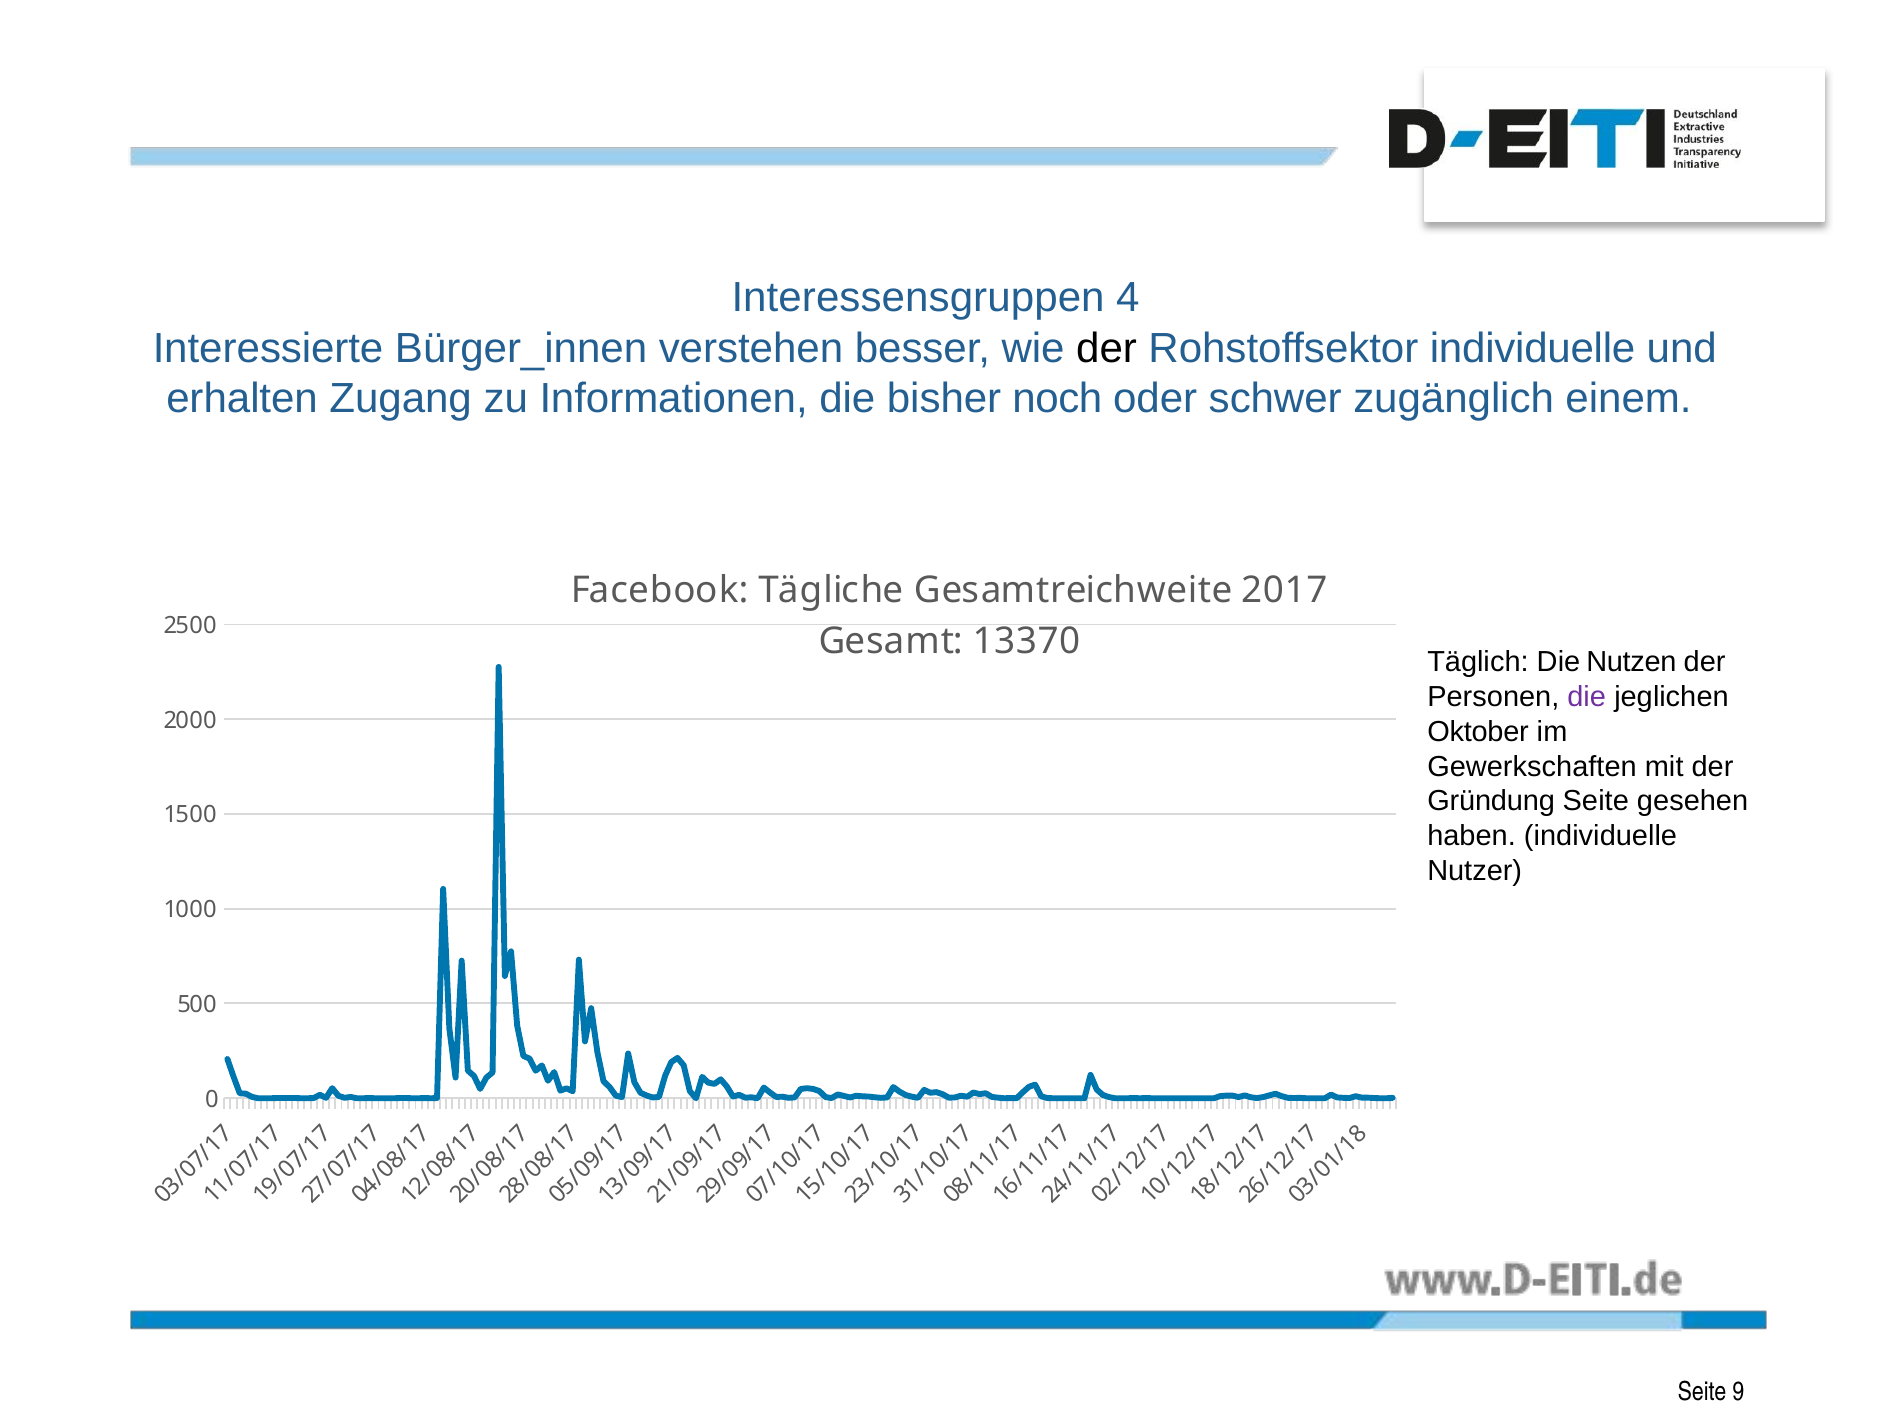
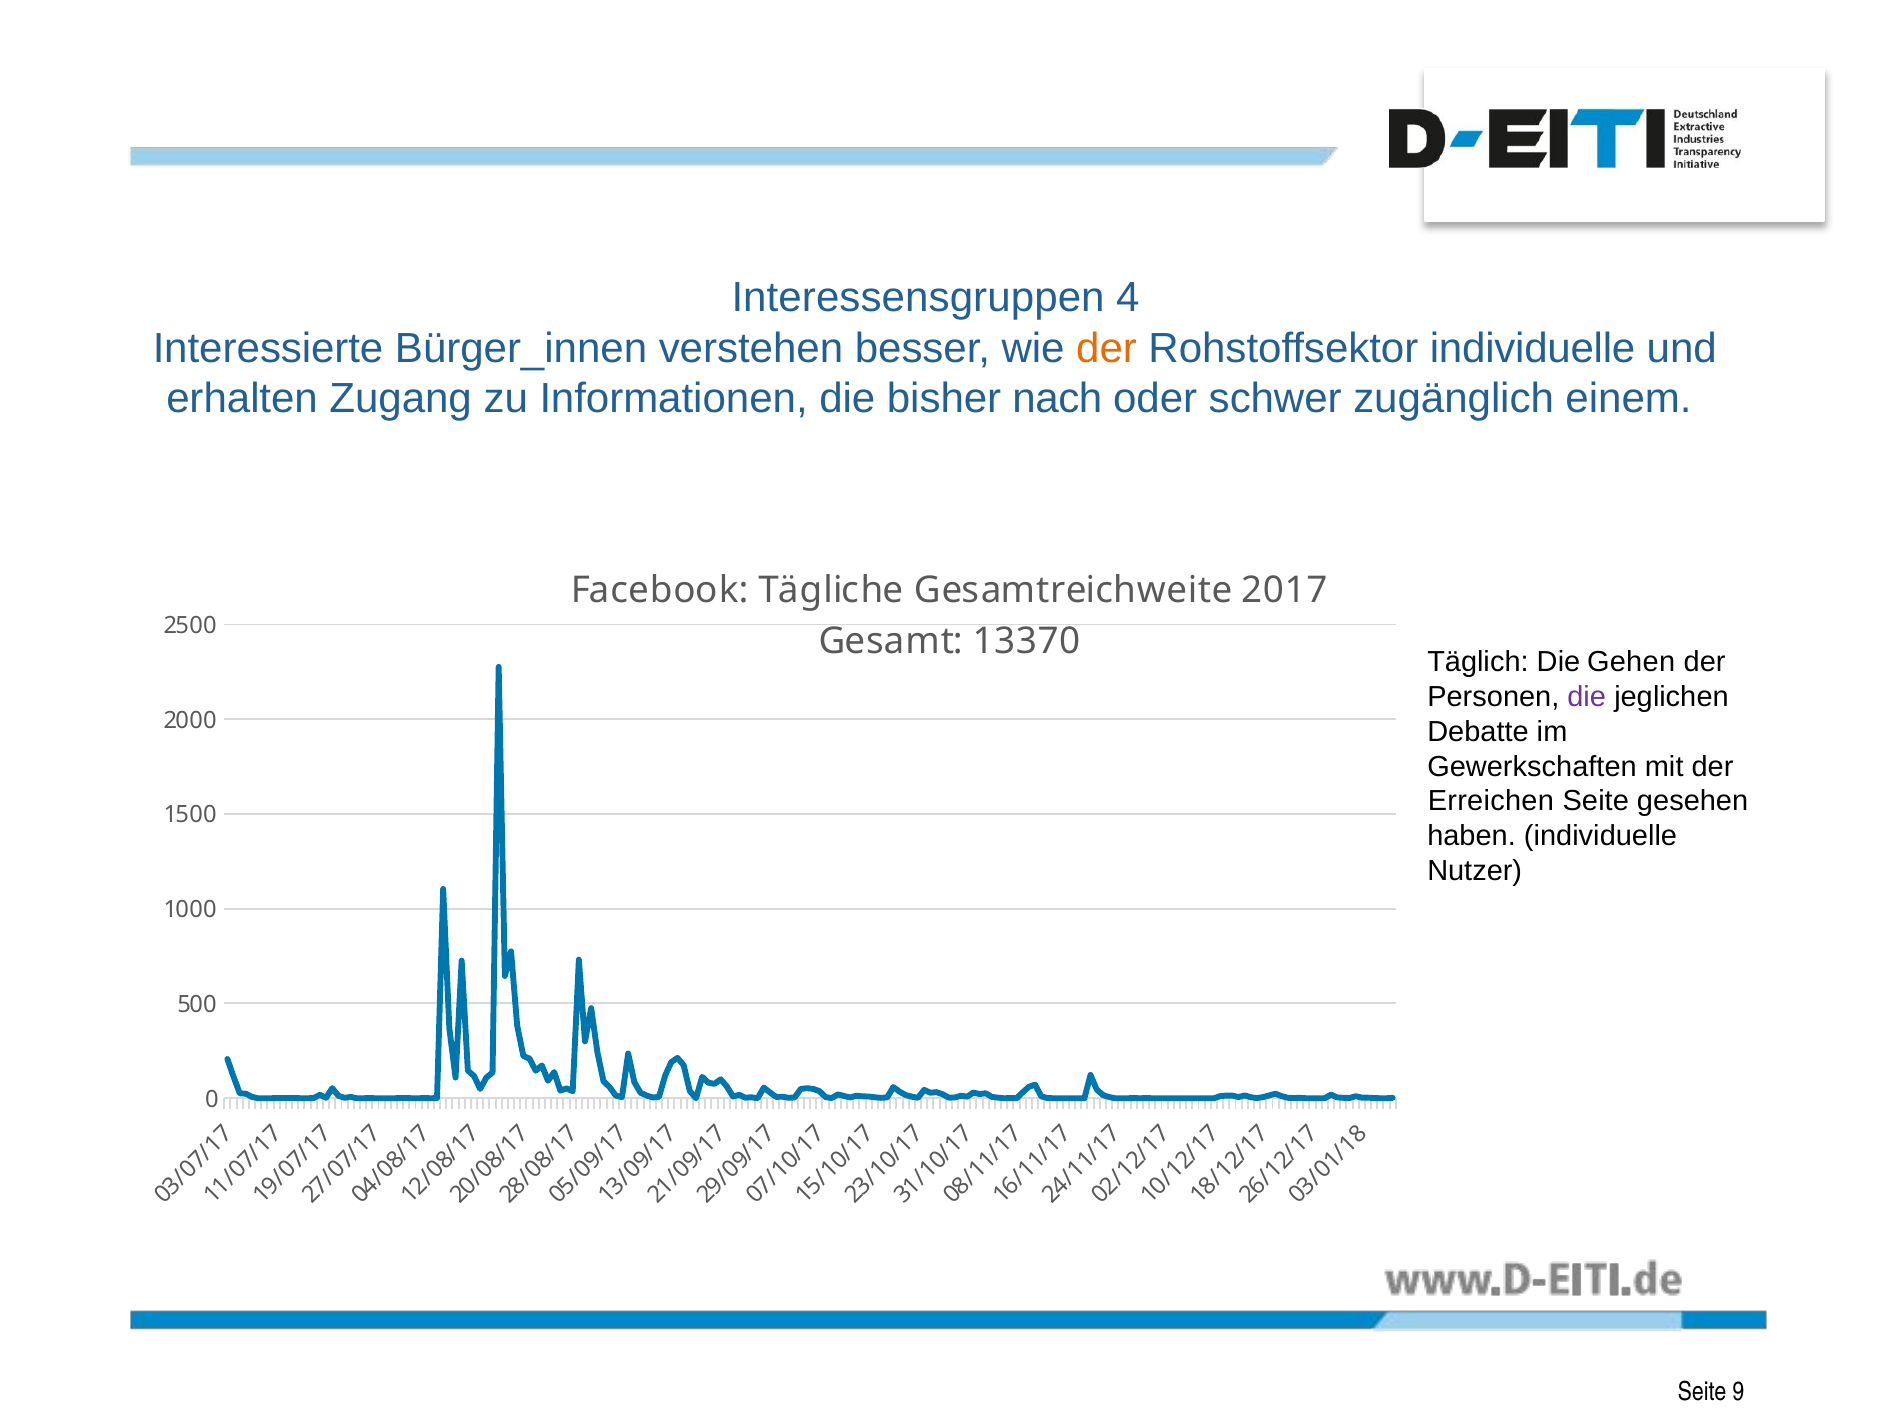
der colour: black -> orange (1107, 348)
noch: noch -> nach (1057, 399)
Nutzen: Nutzen -> Gehen (1631, 662)
Oktober: Oktober -> Debatte (1478, 731)
Gründung: Gründung -> Erreichen (1491, 801)
